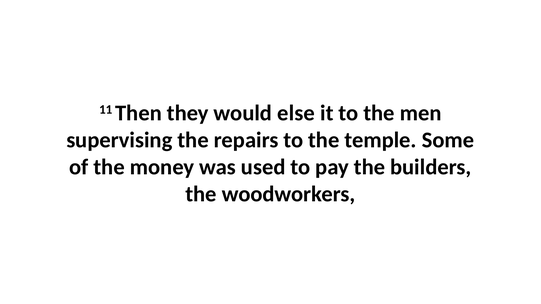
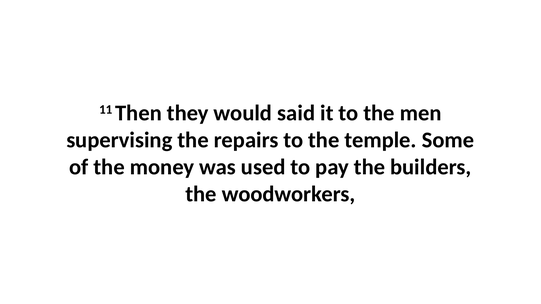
else: else -> said (296, 113)
